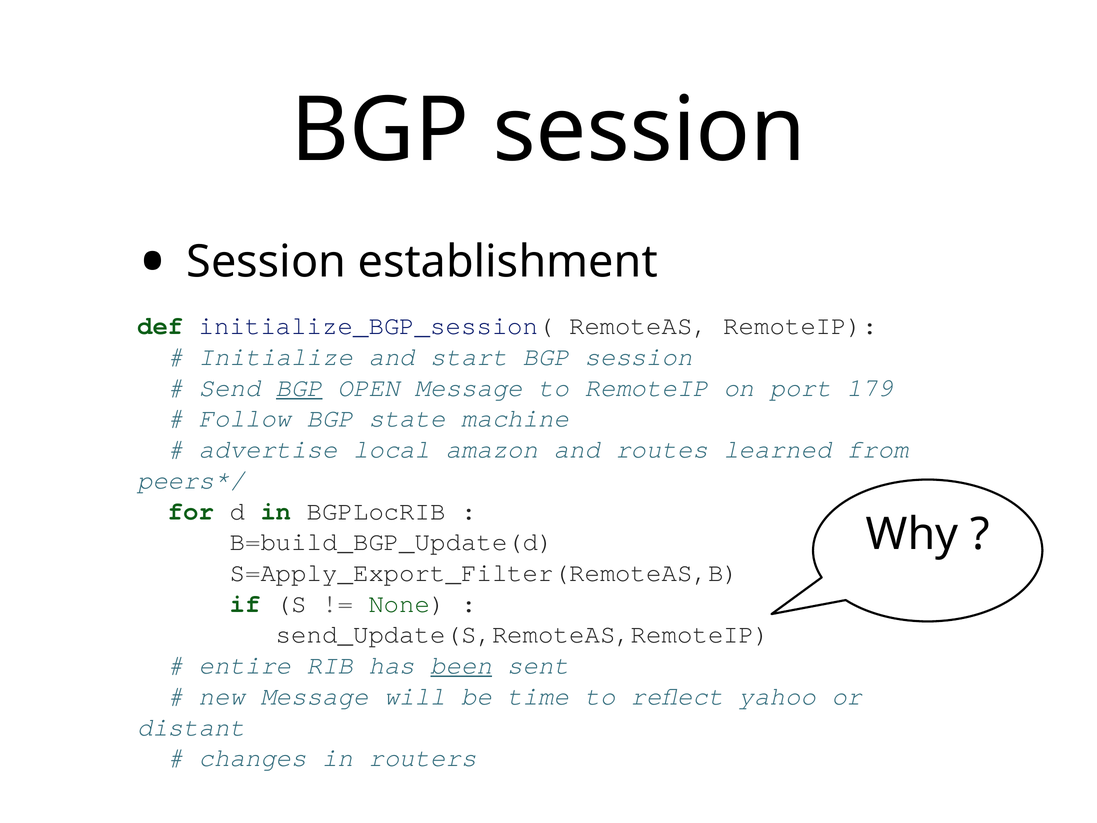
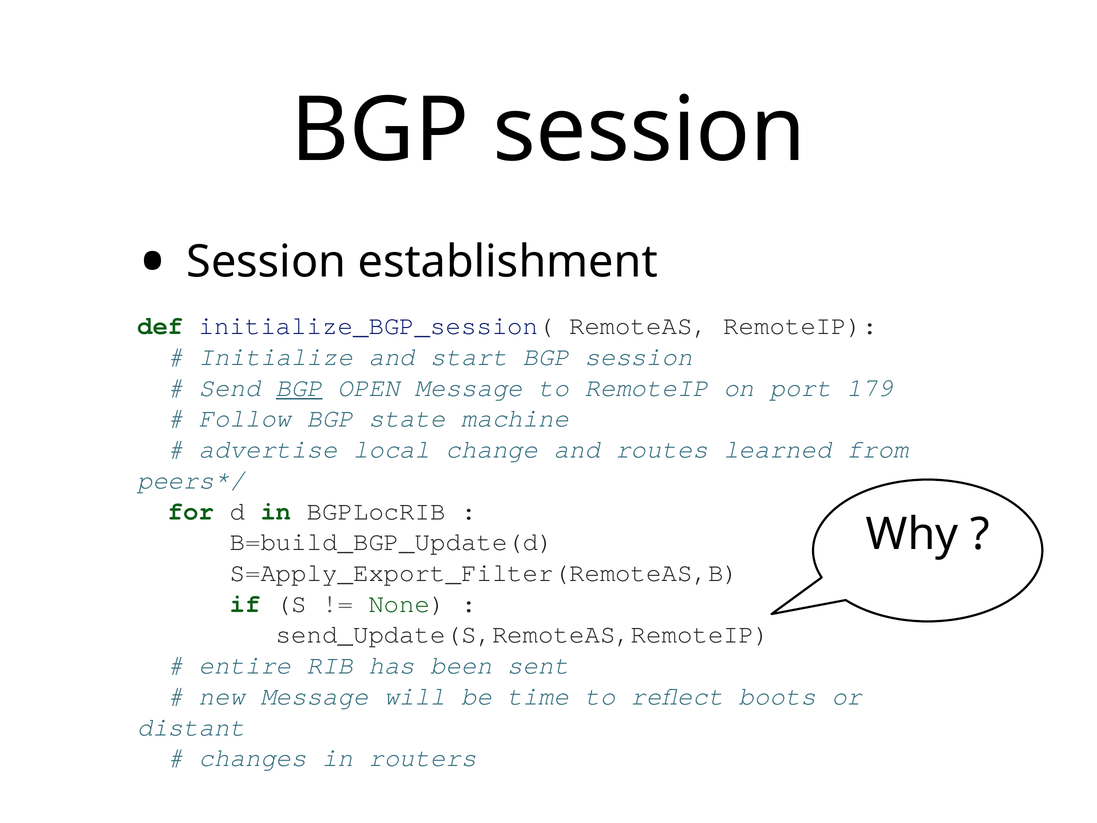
amazon: amazon -> change (492, 449)
been underline: present -> none (461, 665)
yahoo: yahoo -> boots (778, 696)
